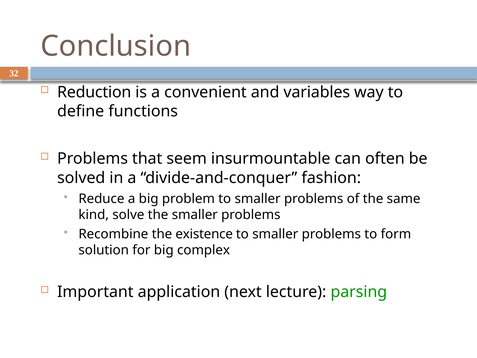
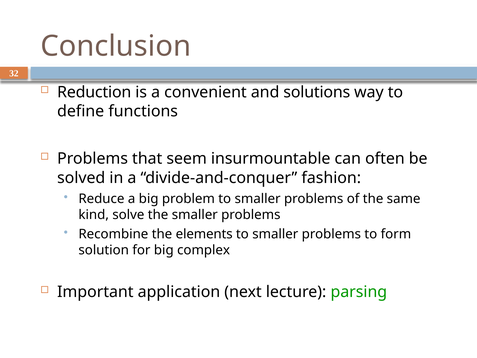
variables: variables -> solutions (317, 92)
existence: existence -> elements (204, 234)
